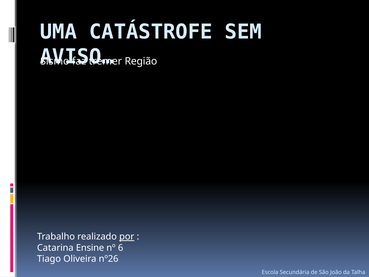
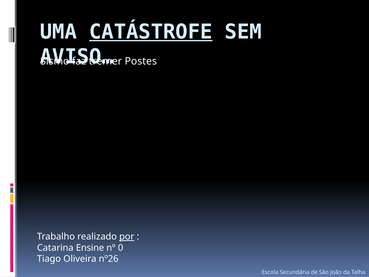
CATÁSTROFE underline: none -> present (151, 32)
Região: Região -> Postes (141, 61)
6: 6 -> 0 (121, 248)
